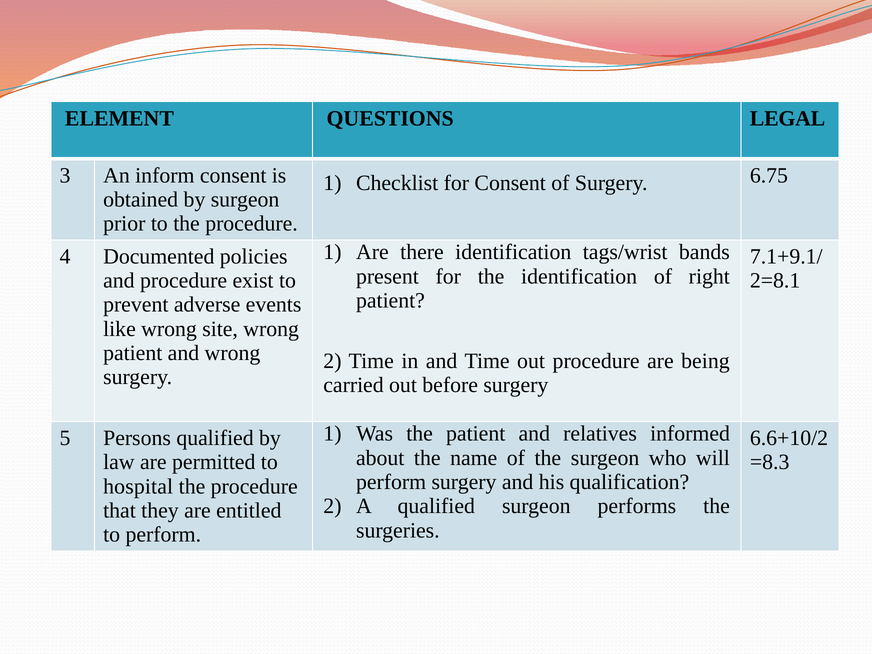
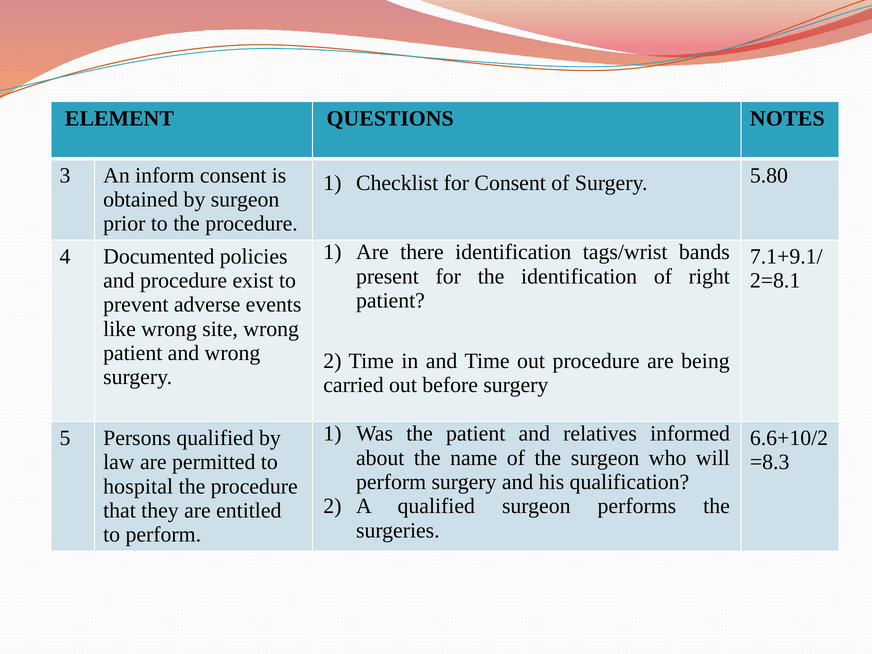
LEGAL: LEGAL -> NOTES (787, 118)
6.75: 6.75 -> 5.80 (769, 175)
